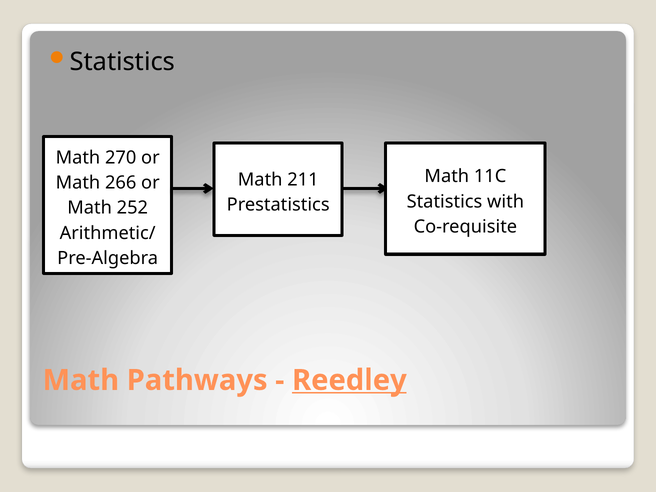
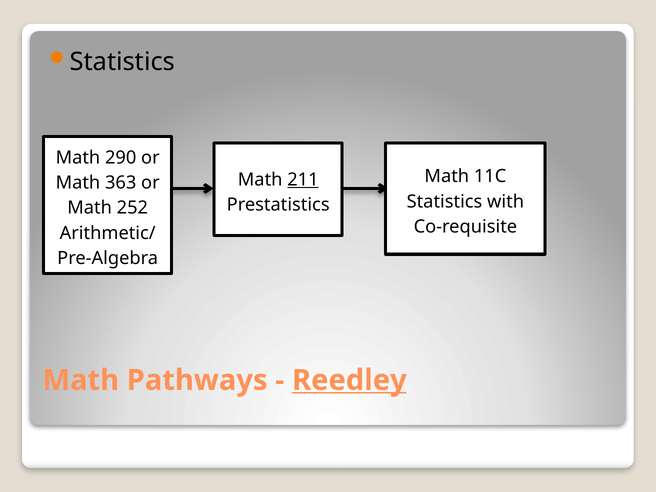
270: 270 -> 290 (121, 158)
211 underline: none -> present (303, 180)
266: 266 -> 363 (121, 183)
